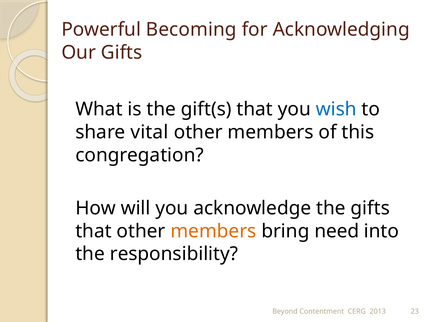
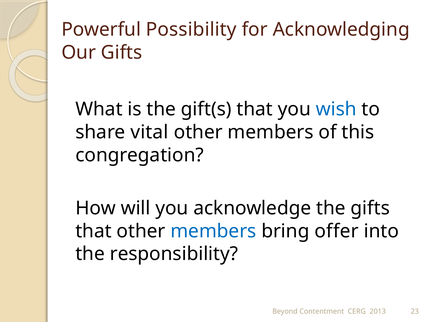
Becoming: Becoming -> Possibility (191, 30)
members colour: orange -> blue (213, 231)
need: need -> offer (337, 231)
